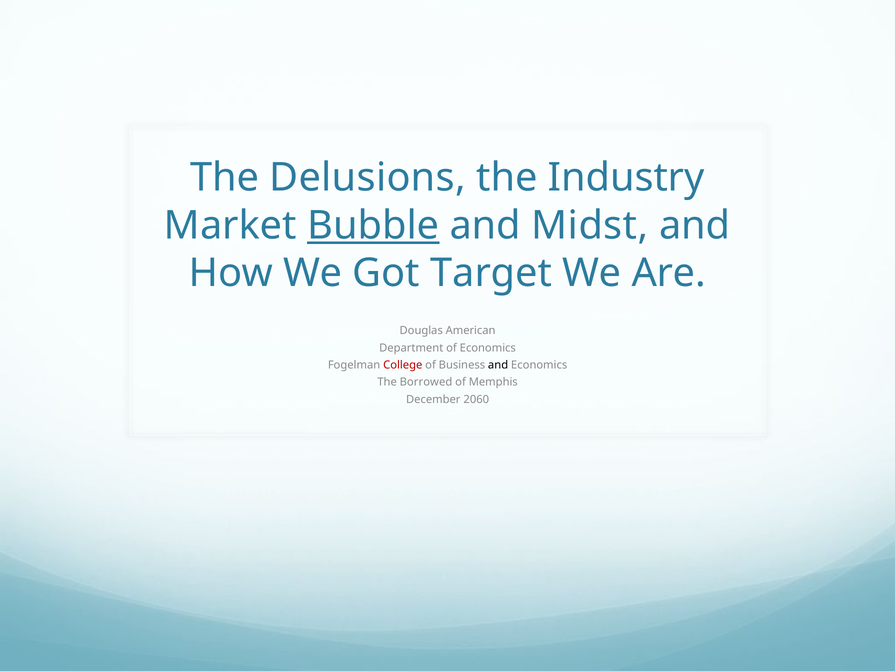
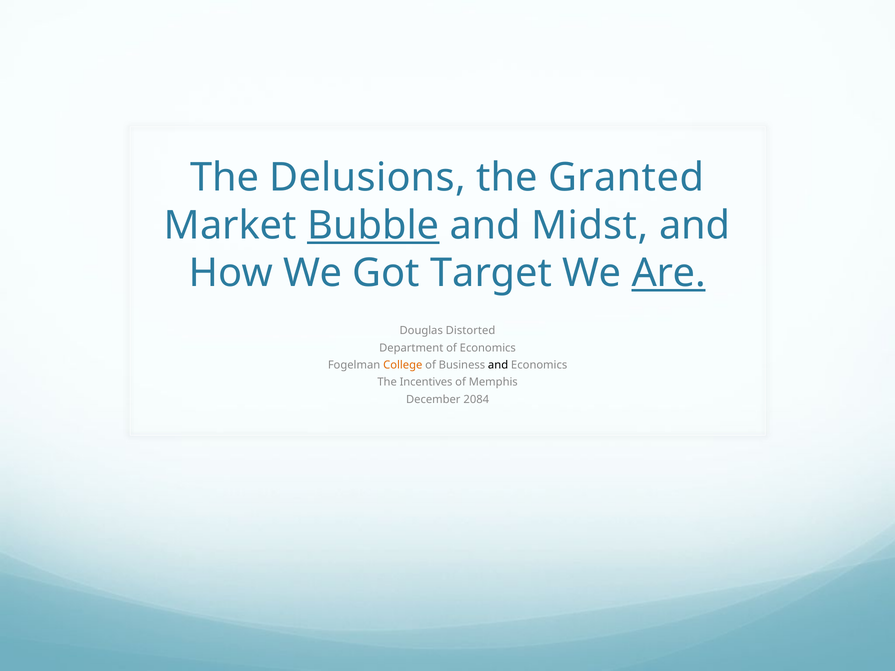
Industry: Industry -> Granted (626, 178)
Are underline: none -> present (669, 273)
American: American -> Distorted (471, 331)
College colour: red -> orange (403, 365)
Borrowed: Borrowed -> Incentives (426, 382)
2060: 2060 -> 2084 (476, 400)
